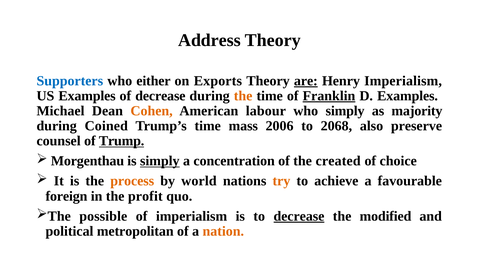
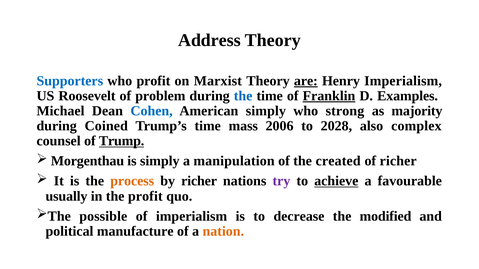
who either: either -> profit (153, 81)
Exports: Exports -> Marxist (218, 81)
US Examples: Examples -> Roosevelt (87, 96)
of decrease: decrease -> problem (160, 96)
the colour: orange -> blue (243, 96)
Cohen colour: orange -> blue (152, 111)
American labour: labour -> simply (266, 111)
who simply: simply -> strong (345, 111)
2068: 2068 -> 2028 (336, 126)
preserve: preserve -> complex (416, 126)
simply underline: present -> none (160, 161)
concentration: concentration -> manipulation (234, 161)
of choice: choice -> richer (398, 161)
by world: world -> richer (199, 181)
try colour: orange -> purple (281, 181)
achieve underline: none -> present (336, 181)
foreign: foreign -> usually (66, 196)
decrease underline: present -> none (299, 216)
metropolitan: metropolitan -> manufacture (135, 232)
